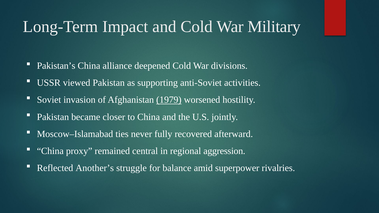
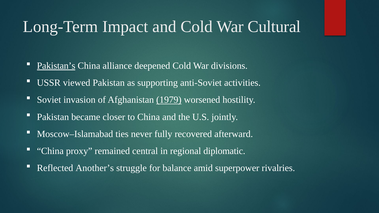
Military: Military -> Cultural (274, 27)
Pakistan’s underline: none -> present (56, 66)
aggression: aggression -> diplomatic (224, 151)
